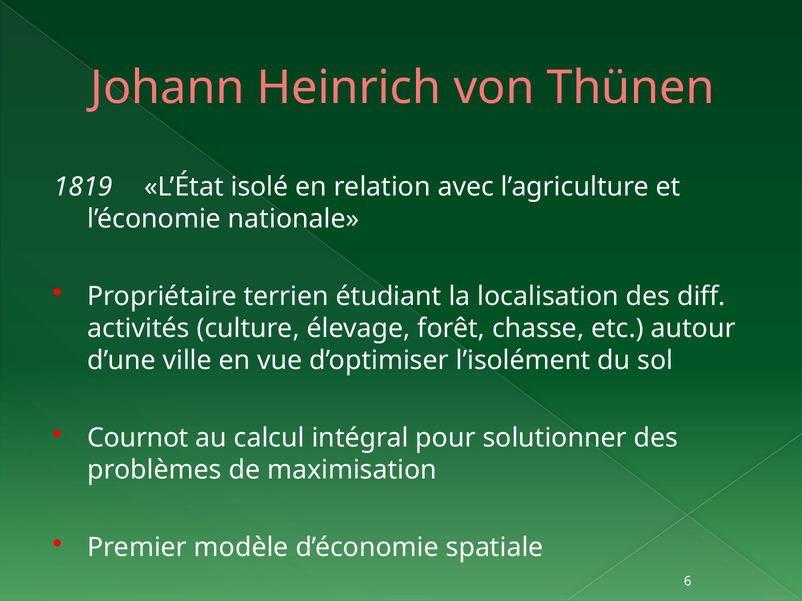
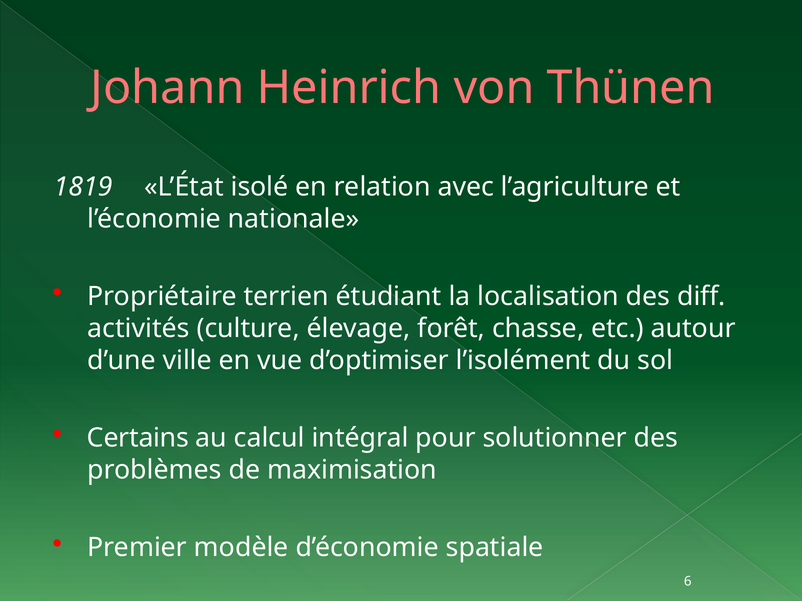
Cournot: Cournot -> Certains (138, 438)
